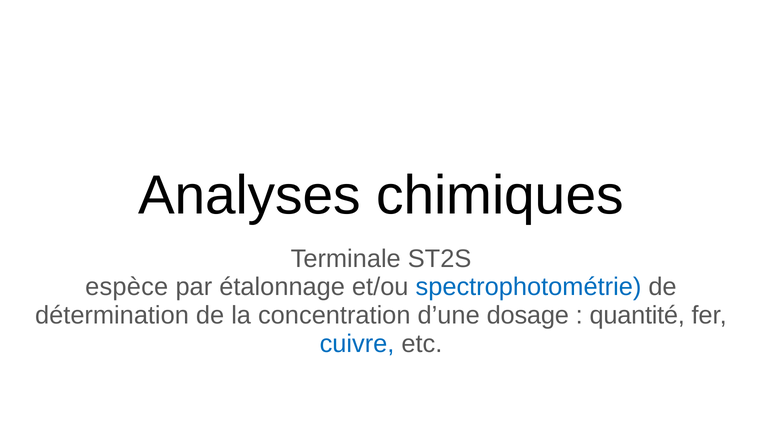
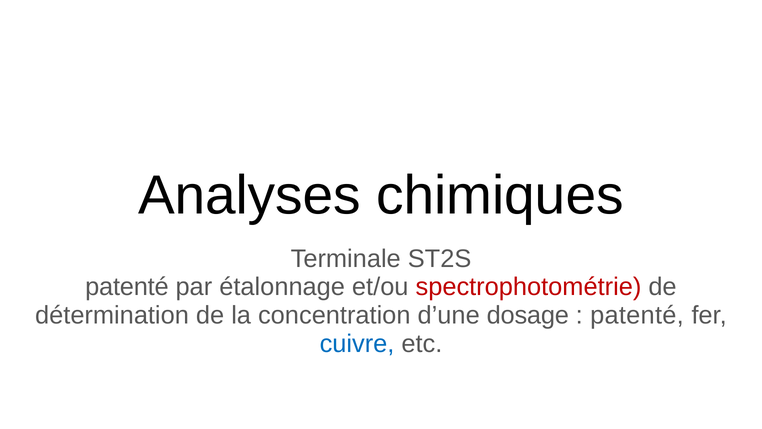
espèce: espèce -> patenté (127, 287)
spectrophotométrie colour: blue -> red (528, 287)
quantité: quantité -> patenté (637, 315)
